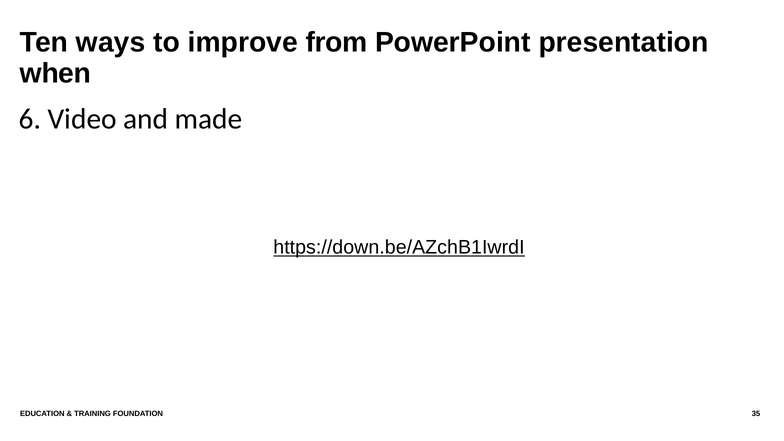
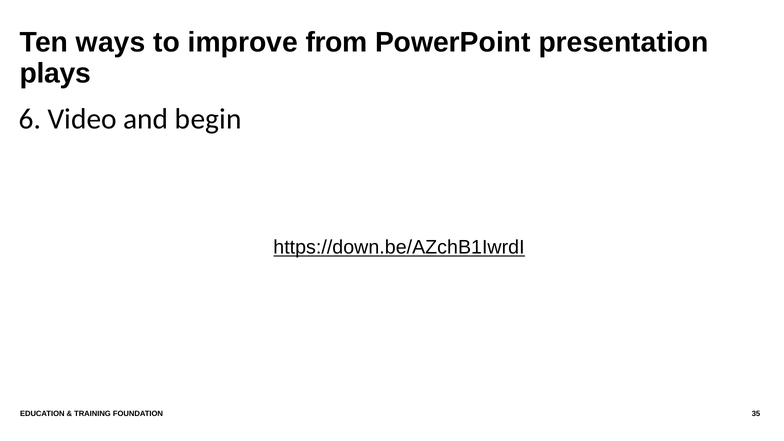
when: when -> plays (56, 73)
made: made -> begin (208, 119)
